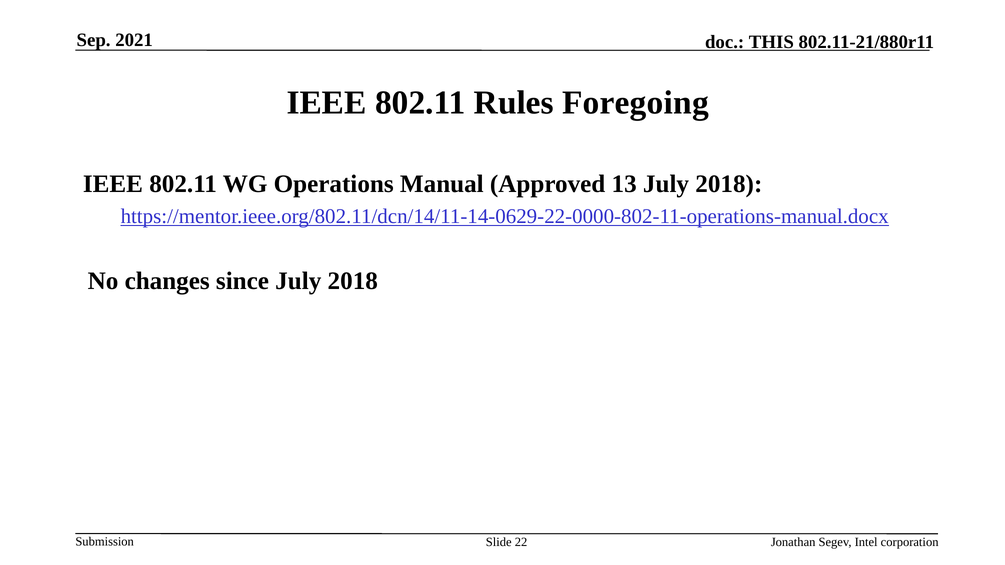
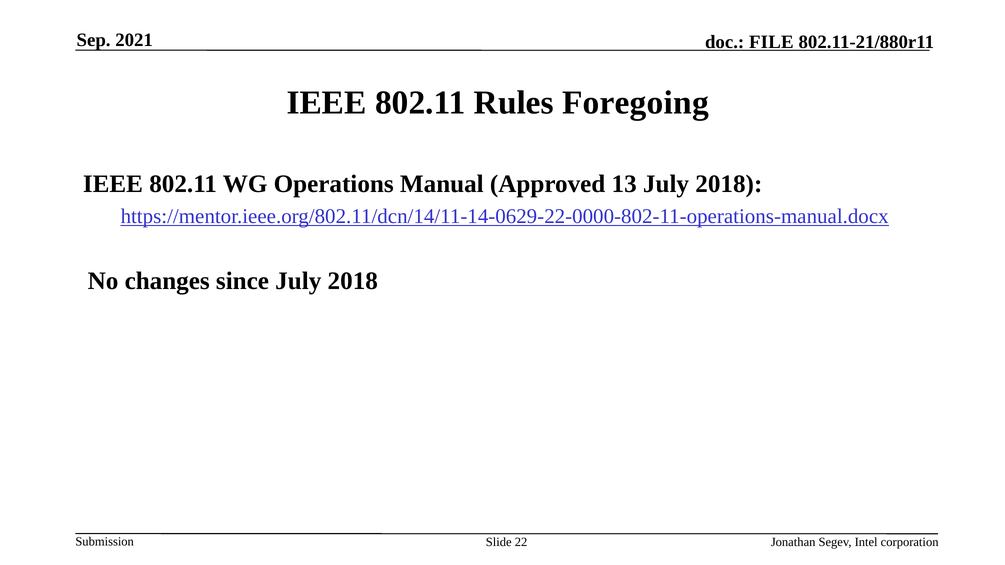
THIS: THIS -> FILE (771, 42)
